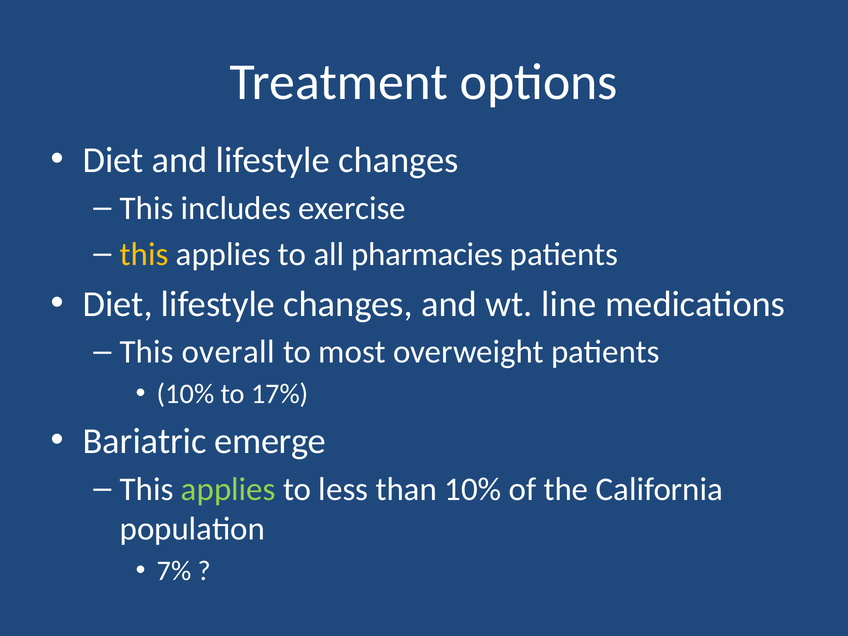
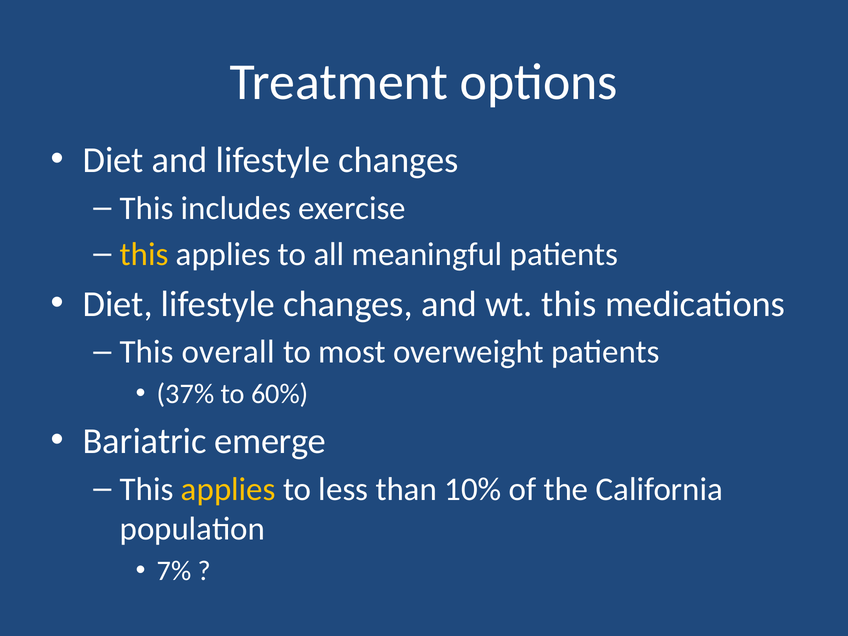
pharmacies: pharmacies -> meaningful (427, 254)
wt line: line -> this (569, 304)
10%: 10% -> 37% (186, 394)
17%: 17% -> 60% (280, 394)
applies colour: light green -> yellow (228, 489)
